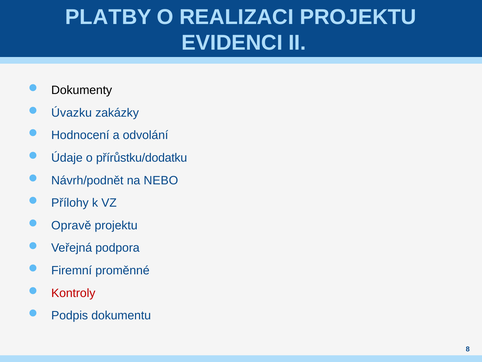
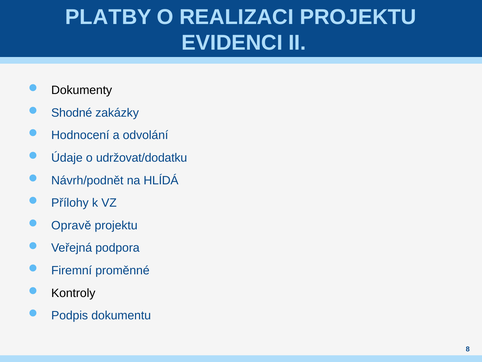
Úvazku: Úvazku -> Shodné (72, 113)
přírůstku/dodatku: přírůstku/dodatku -> udržovat/dodatku (142, 158)
NEBO: NEBO -> HLÍDÁ (161, 180)
Kontroly colour: red -> black (73, 293)
